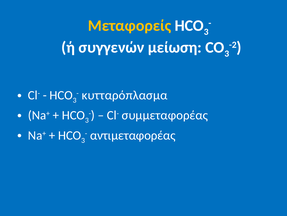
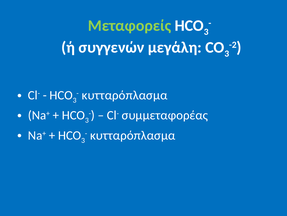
Μεταφορείς colour: yellow -> light green (130, 25)
μείωση: μείωση -> μεγάλη (175, 47)
αντιμεταφορέας: αντιμεταφορέας -> κυτταρόπλασμα (133, 135)
